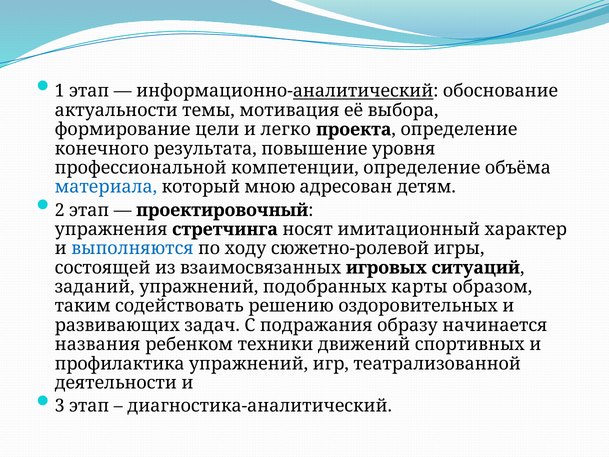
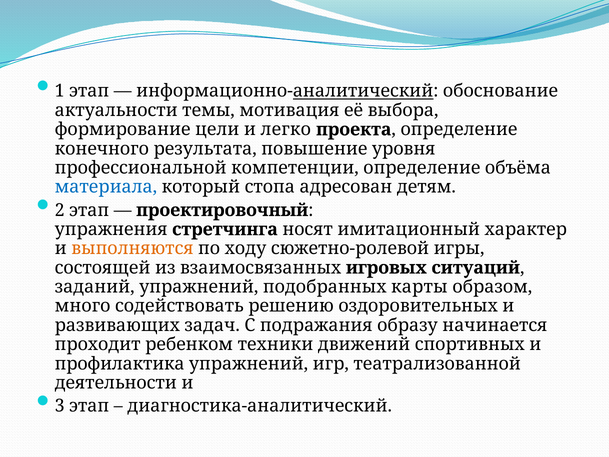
мною: мною -> стопа (270, 187)
выполняются colour: blue -> orange (132, 248)
таким: таким -> много (83, 306)
названия: названия -> проходит (98, 344)
